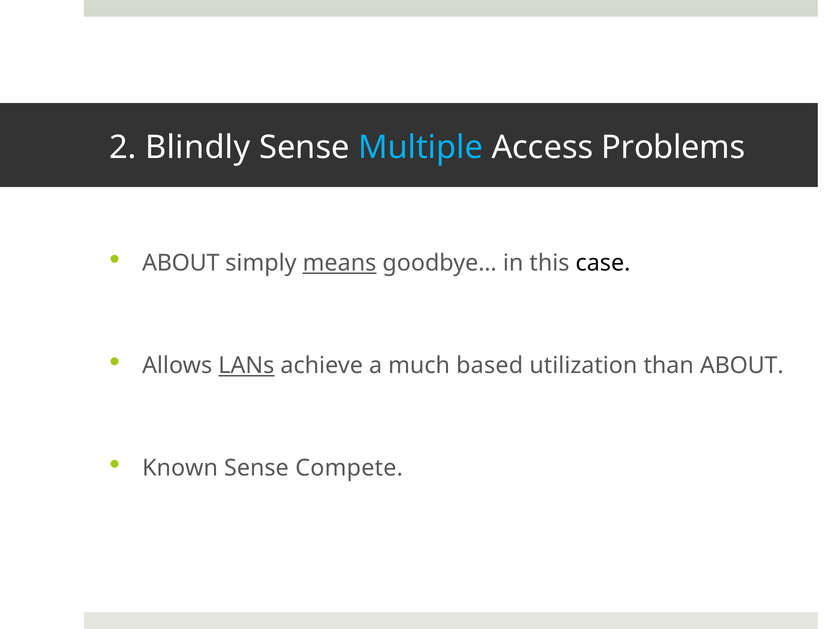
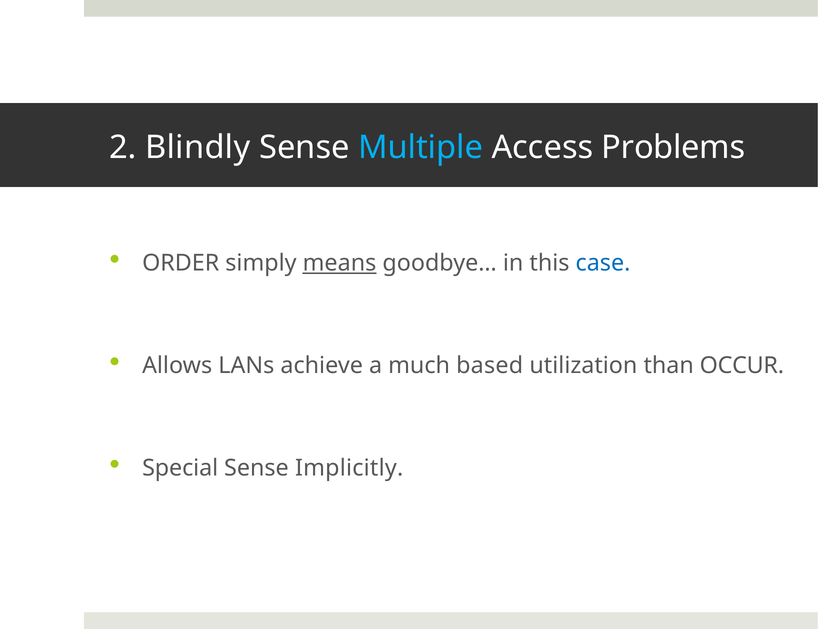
ABOUT: ABOUT -> ORDER (181, 263)
case colour: black -> blue (603, 263)
LANs underline: present -> none (246, 366)
than ABOUT: ABOUT -> OCCUR (742, 366)
Known: Known -> Special (180, 468)
Compete: Compete -> Implicitly (349, 468)
